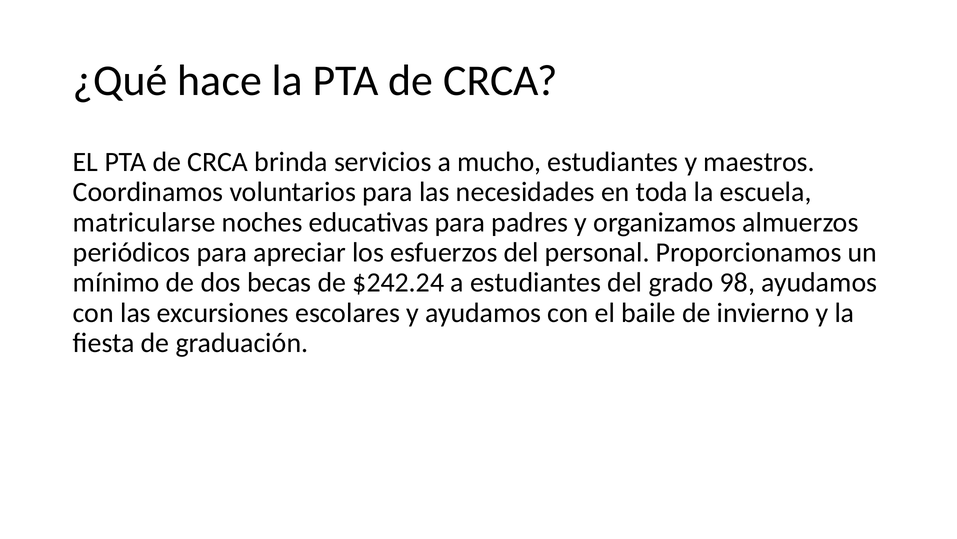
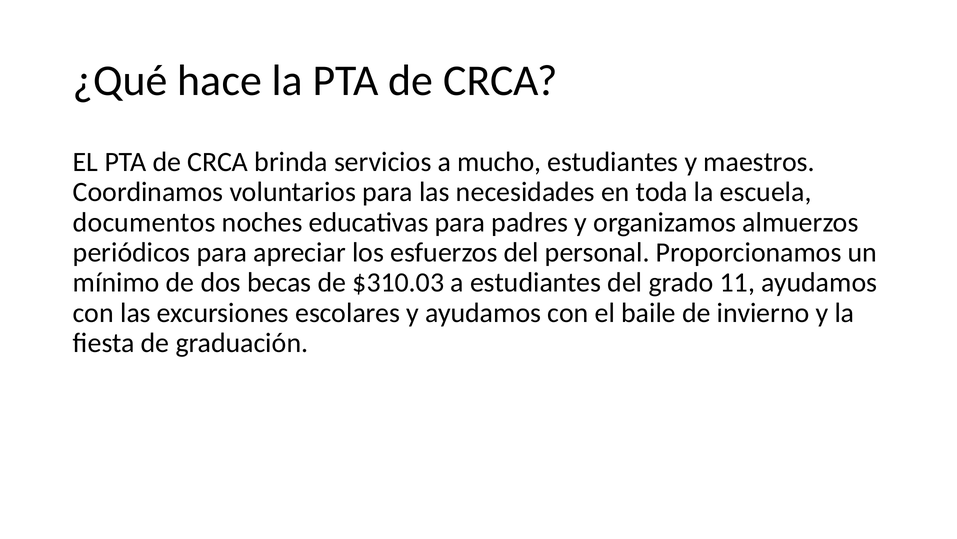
matricularse: matricularse -> documentos (144, 222)
$242.24: $242.24 -> $310.03 (398, 282)
98: 98 -> 11 (737, 282)
